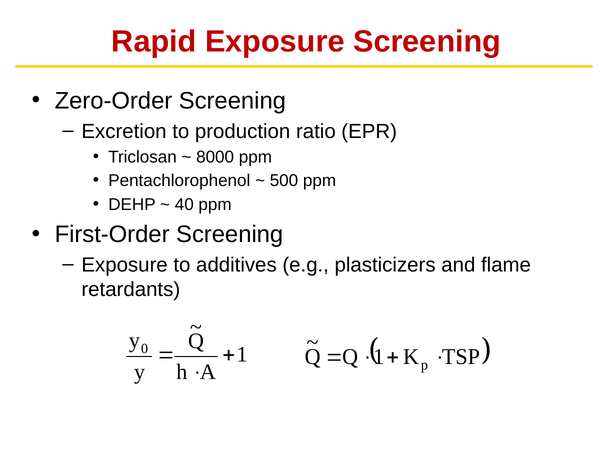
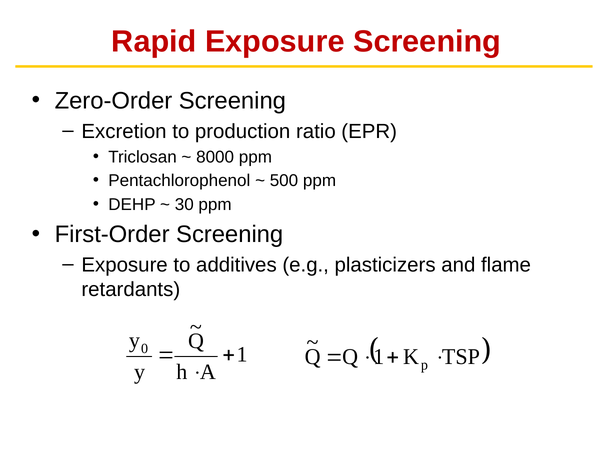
40: 40 -> 30 (184, 205)
